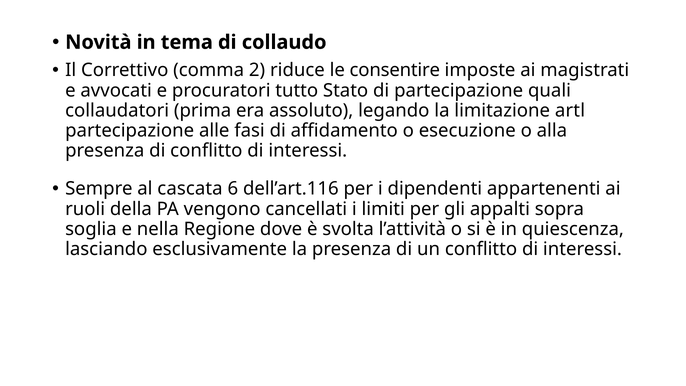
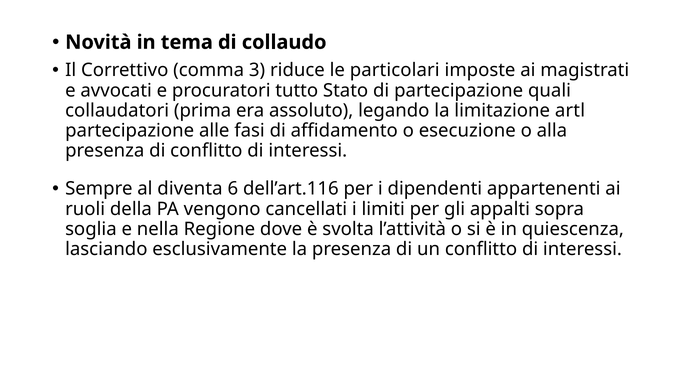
2: 2 -> 3 (257, 70)
consentire: consentire -> particolari (395, 70)
cascata: cascata -> diventa (190, 189)
